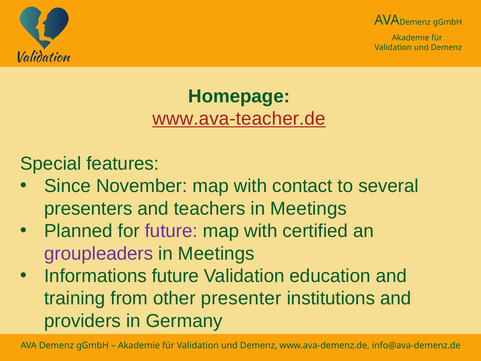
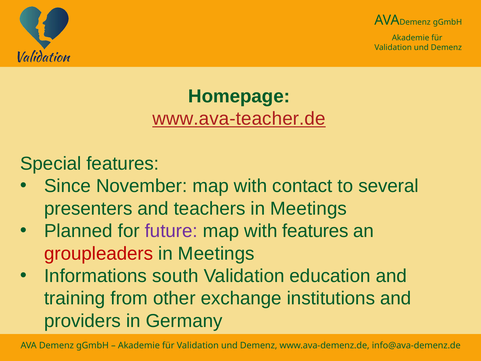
with certified: certified -> features (315, 231)
groupleaders colour: purple -> red (99, 253)
Informations future: future -> south (175, 276)
presenter: presenter -> exchange (241, 298)
